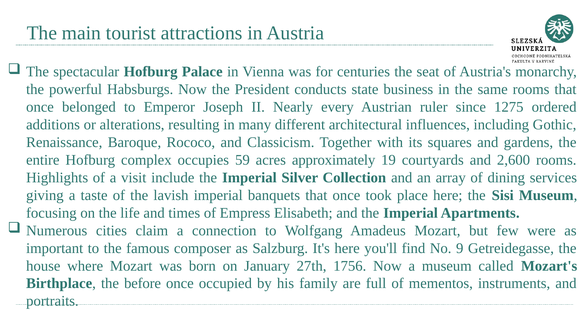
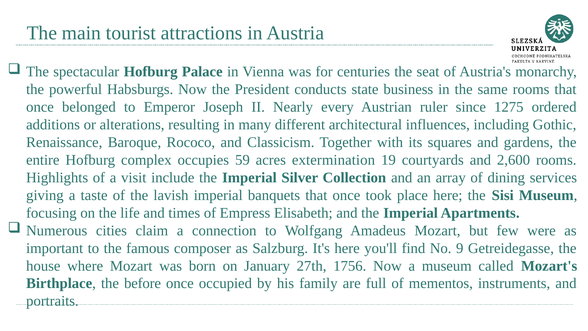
approximately: approximately -> extermination (333, 160)
